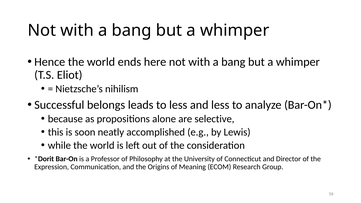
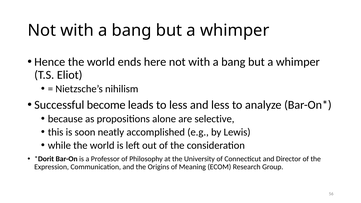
belongs: belongs -> become (106, 105)
